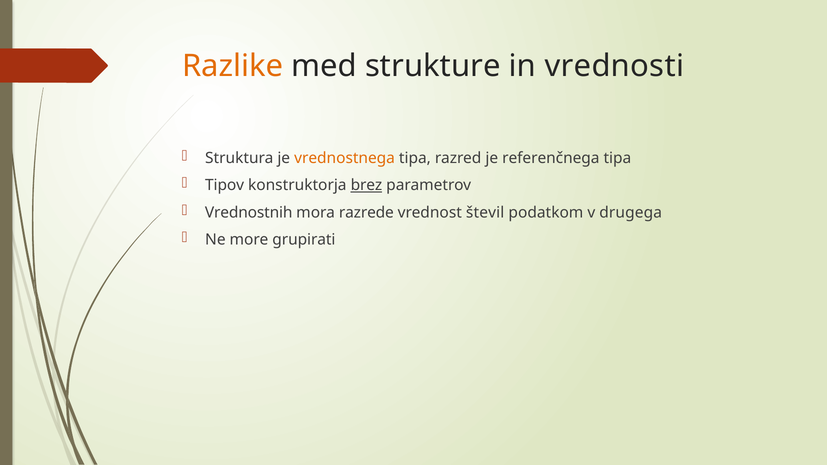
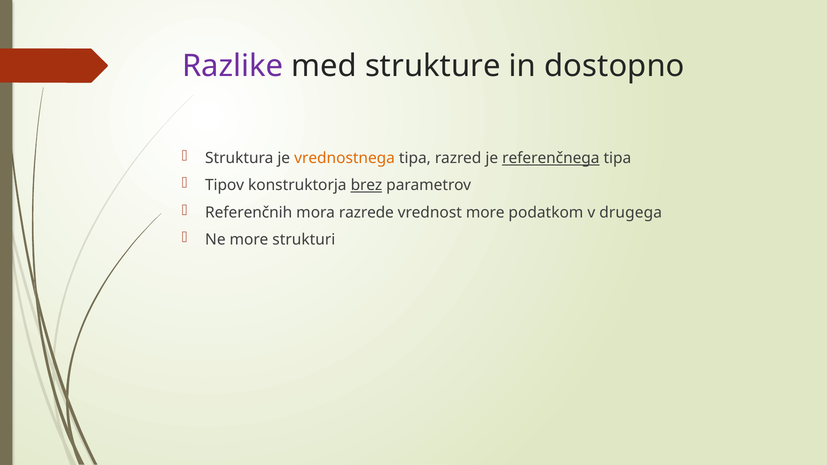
Razlike colour: orange -> purple (233, 66)
vrednosti: vrednosti -> dostopno (614, 66)
referenčnega underline: none -> present (551, 158)
Vrednostnih: Vrednostnih -> Referenčnih (249, 213)
vrednost števil: števil -> more (485, 213)
grupirati: grupirati -> strukturi (304, 240)
